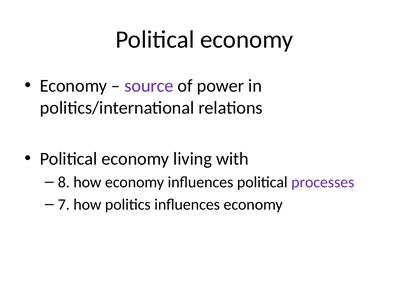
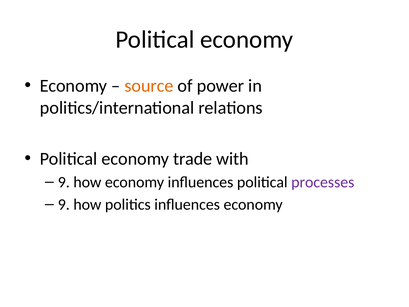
source colour: purple -> orange (149, 86)
living: living -> trade (193, 159)
8: 8 -> 9 (64, 182)
7: 7 -> 9 (64, 204)
